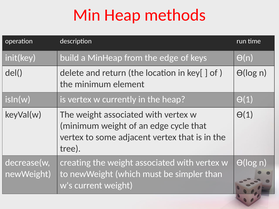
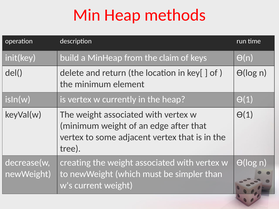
the edge: edge -> claim (169, 58)
cycle: cycle -> after (180, 126)
